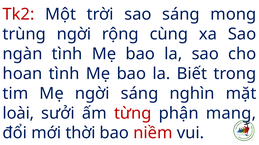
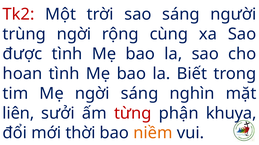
mong: mong -> người (233, 14)
ngàn: ngàn -> được (22, 54)
loài: loài -> liên (18, 114)
mang: mang -> khuya (231, 114)
niềm colour: red -> orange (153, 134)
